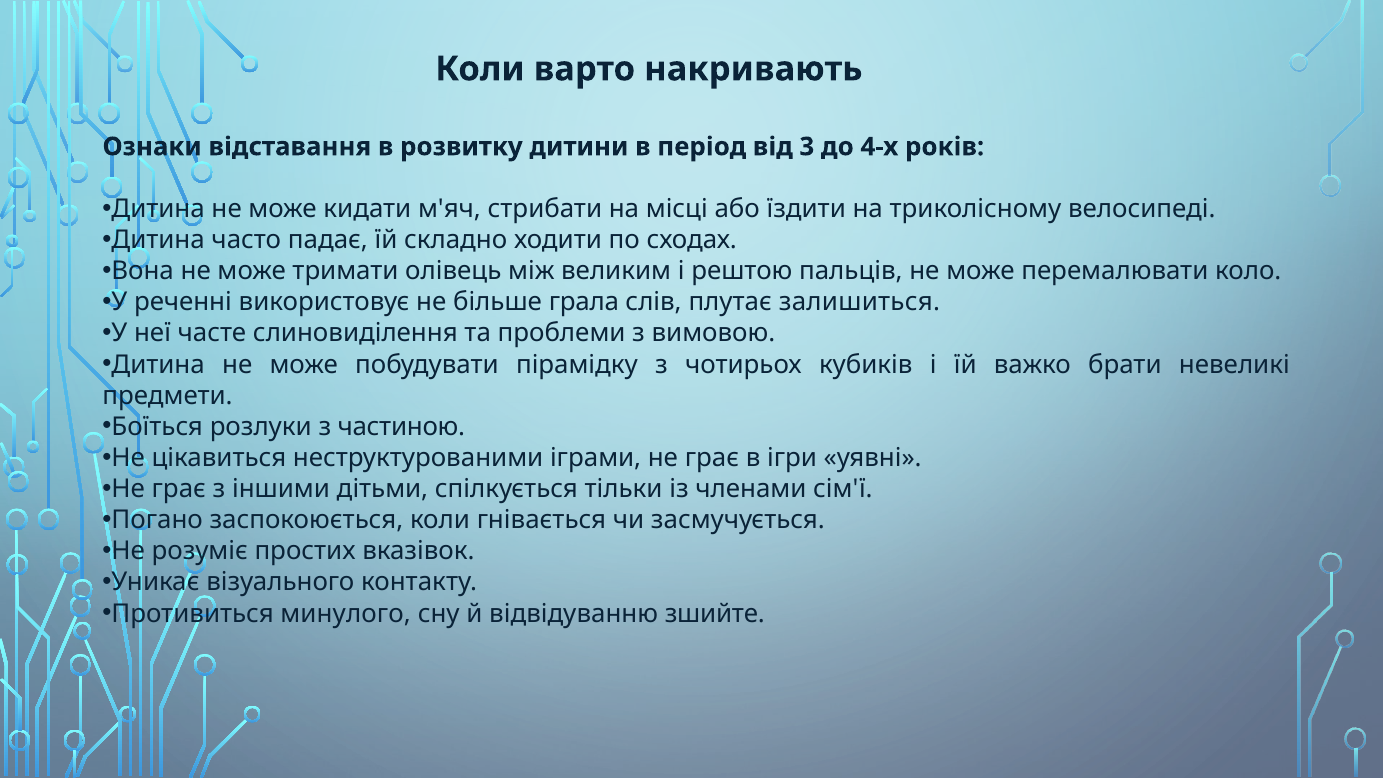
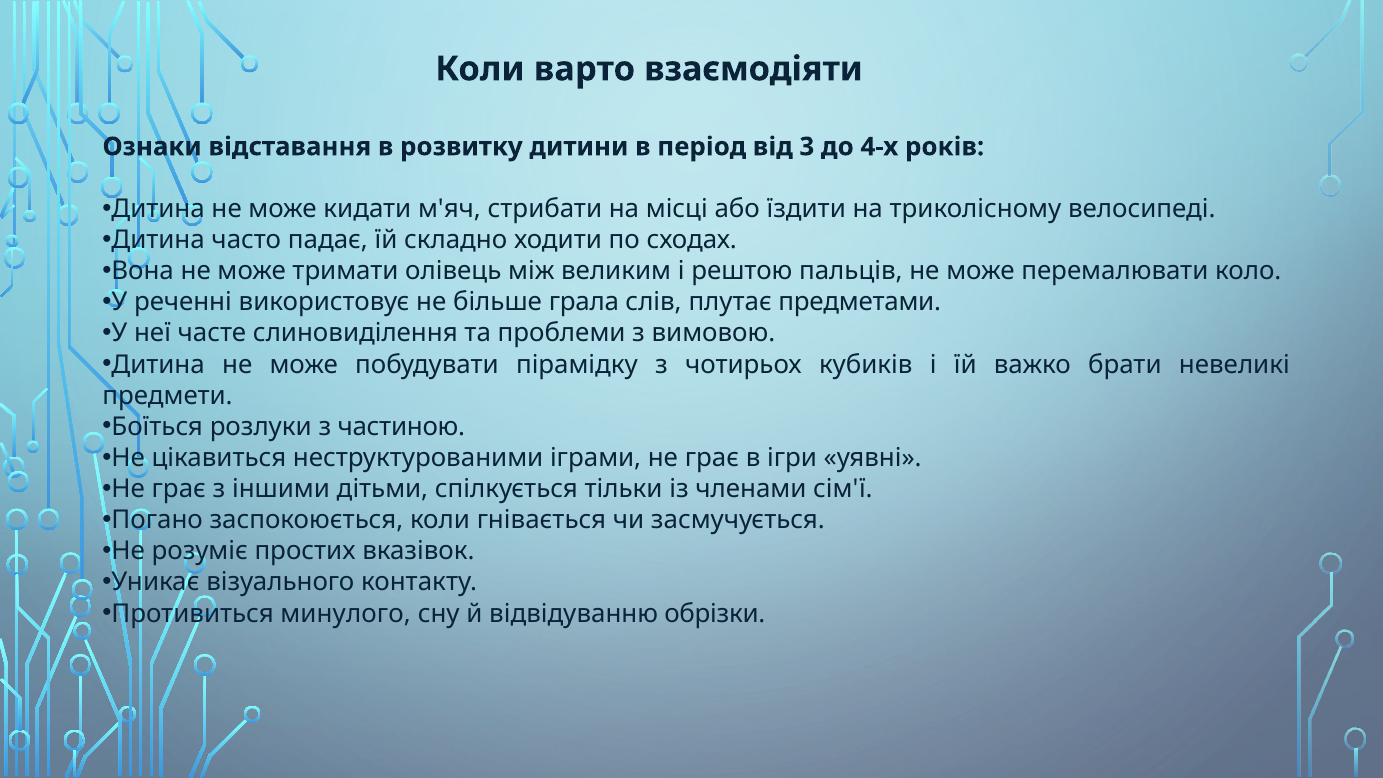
накривають: накривають -> взаємодіяти (753, 69)
залишиться: залишиться -> предметами (860, 302)
зшийте: зшийте -> обрізки (715, 613)
